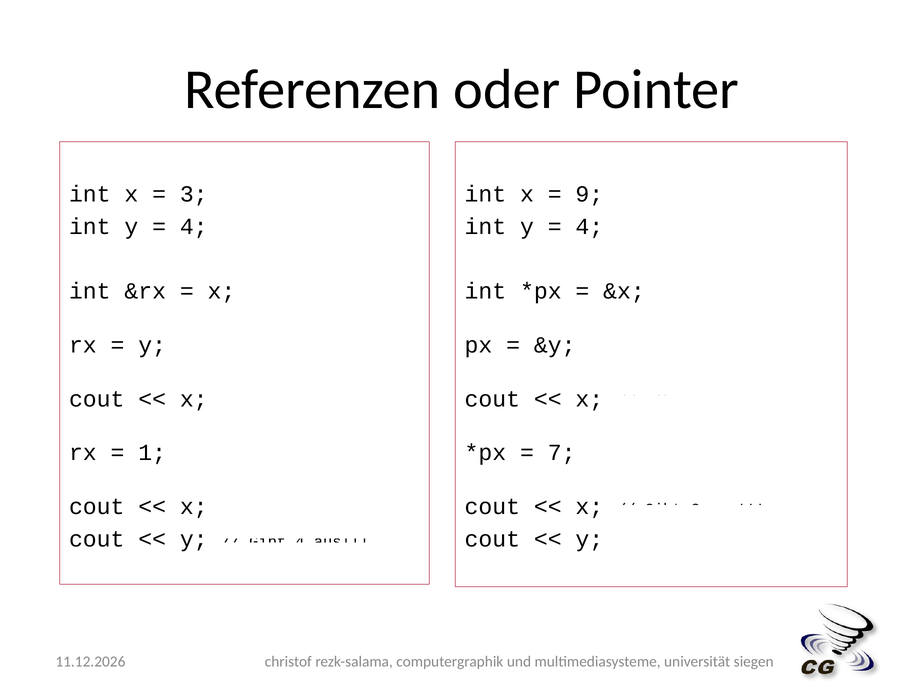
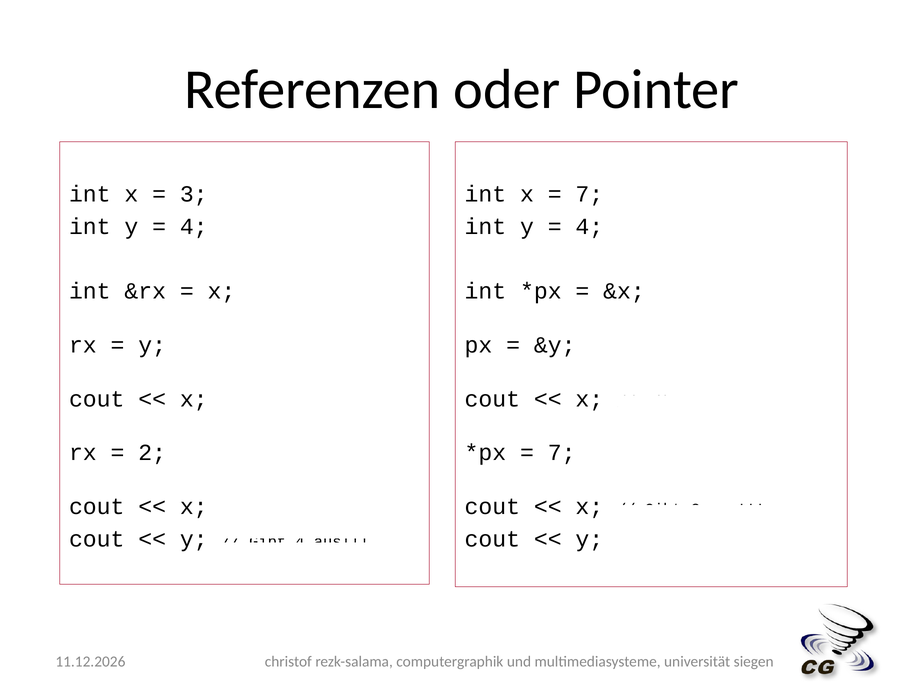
9: 9 -> 7 (589, 194)
1: 1 -> 2 (152, 453)
